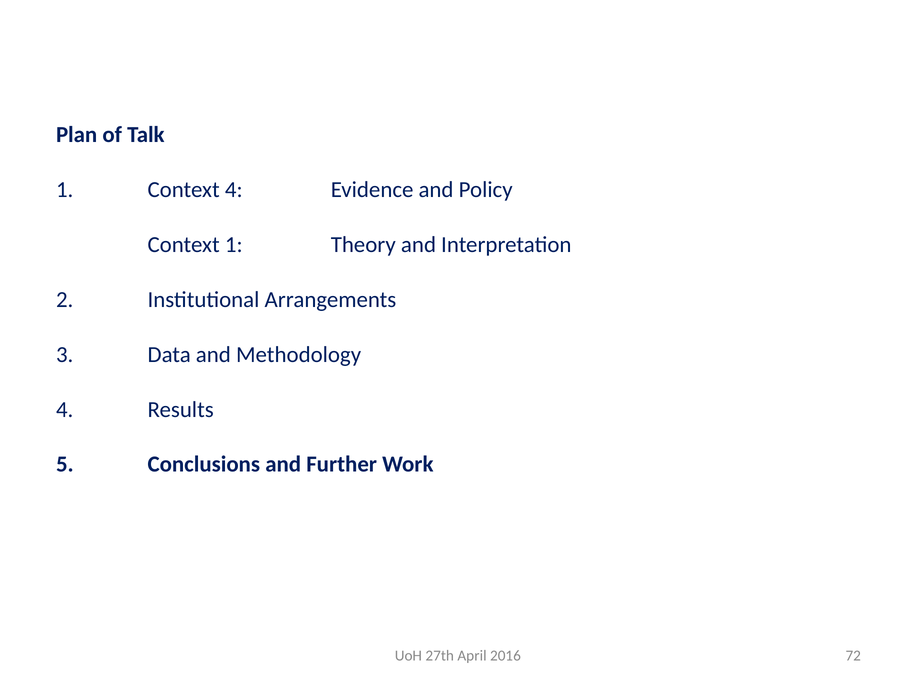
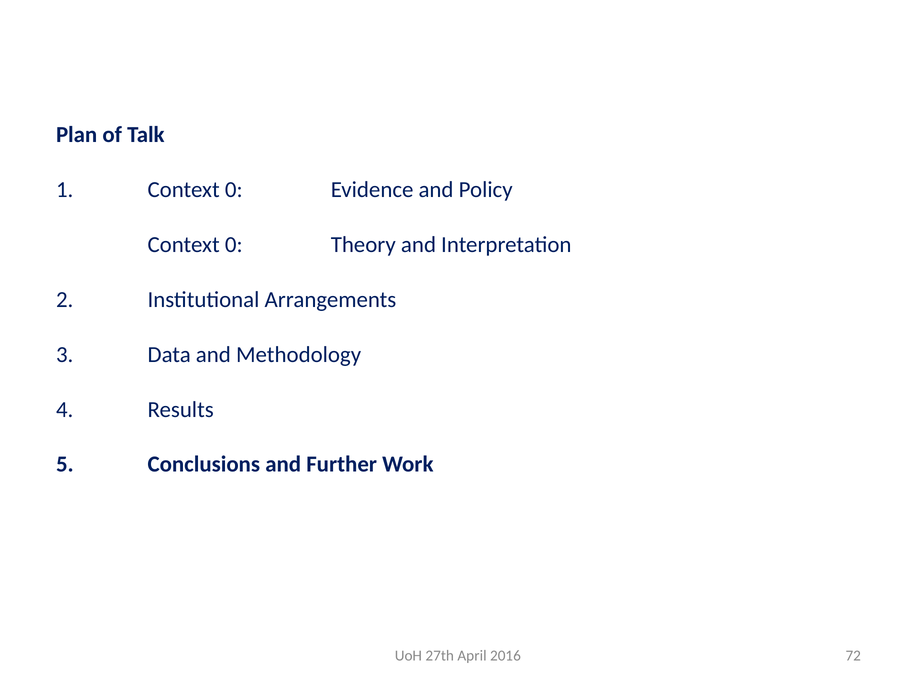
1 Context 4: 4 -> 0 (234, 190)
1: 1 -> 0 (234, 245)
